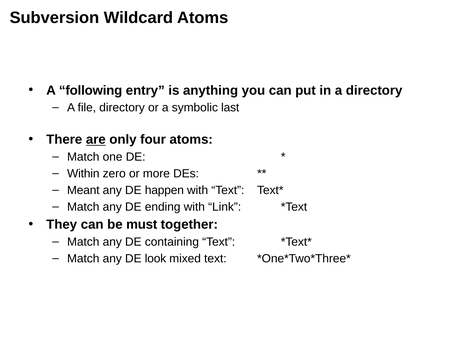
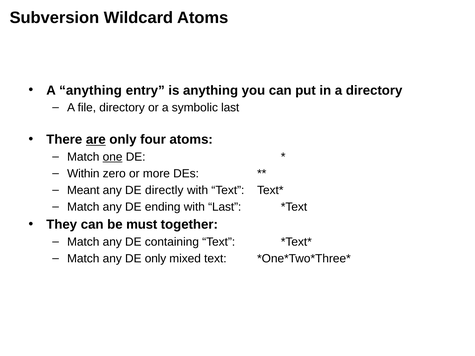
A following: following -> anything (91, 90)
one underline: none -> present (113, 157)
happen: happen -> directly (164, 190)
with Link: Link -> Last (225, 207)
DE look: look -> only (155, 259)
